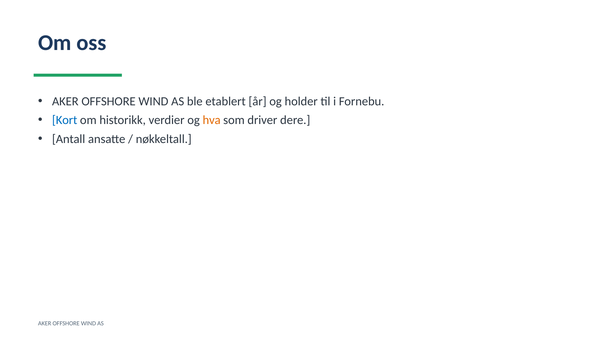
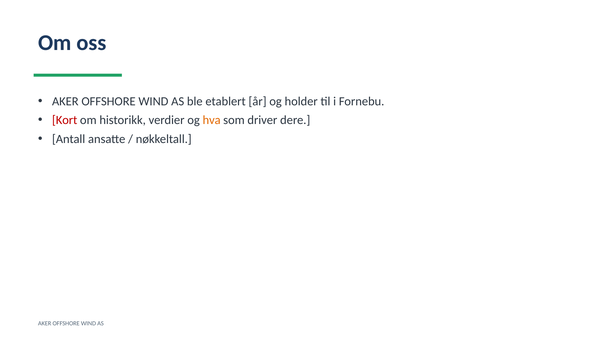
Kort colour: blue -> red (65, 120)
